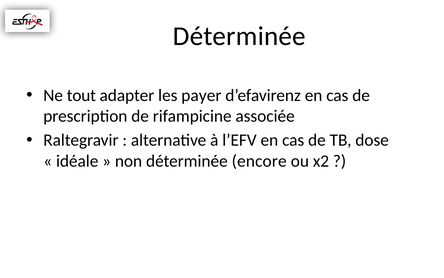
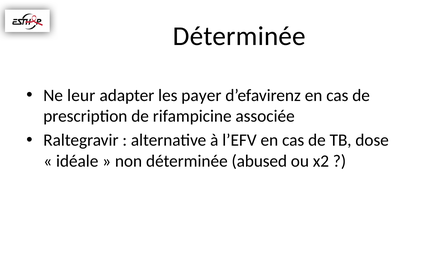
tout: tout -> leur (81, 95)
encore: encore -> abused (259, 161)
